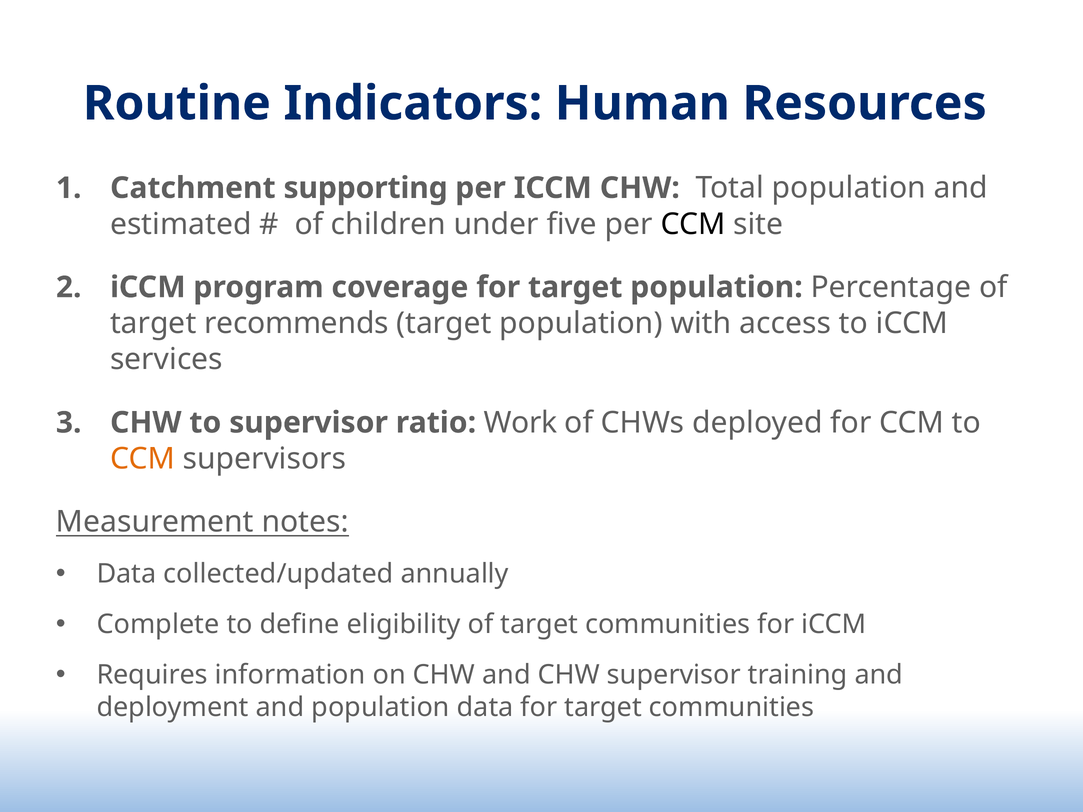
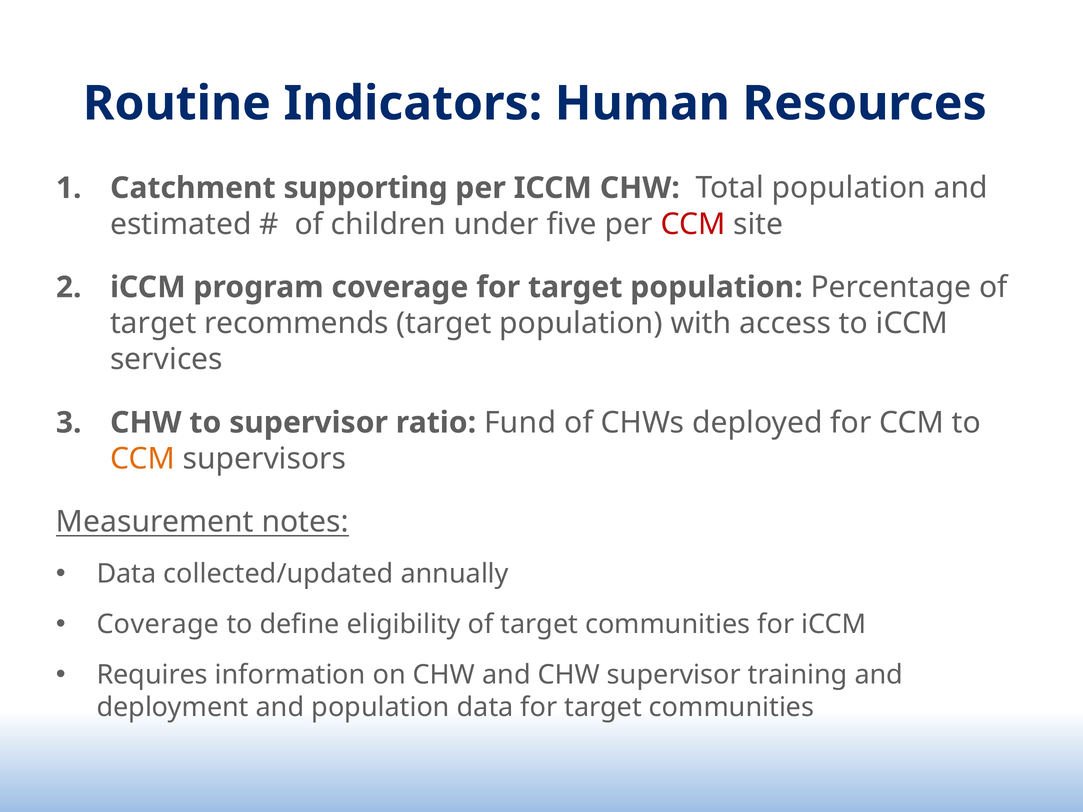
CCM colour: black -> red (693, 224)
Work: Work -> Fund (520, 423)
Complete: Complete -> Coverage (158, 625)
